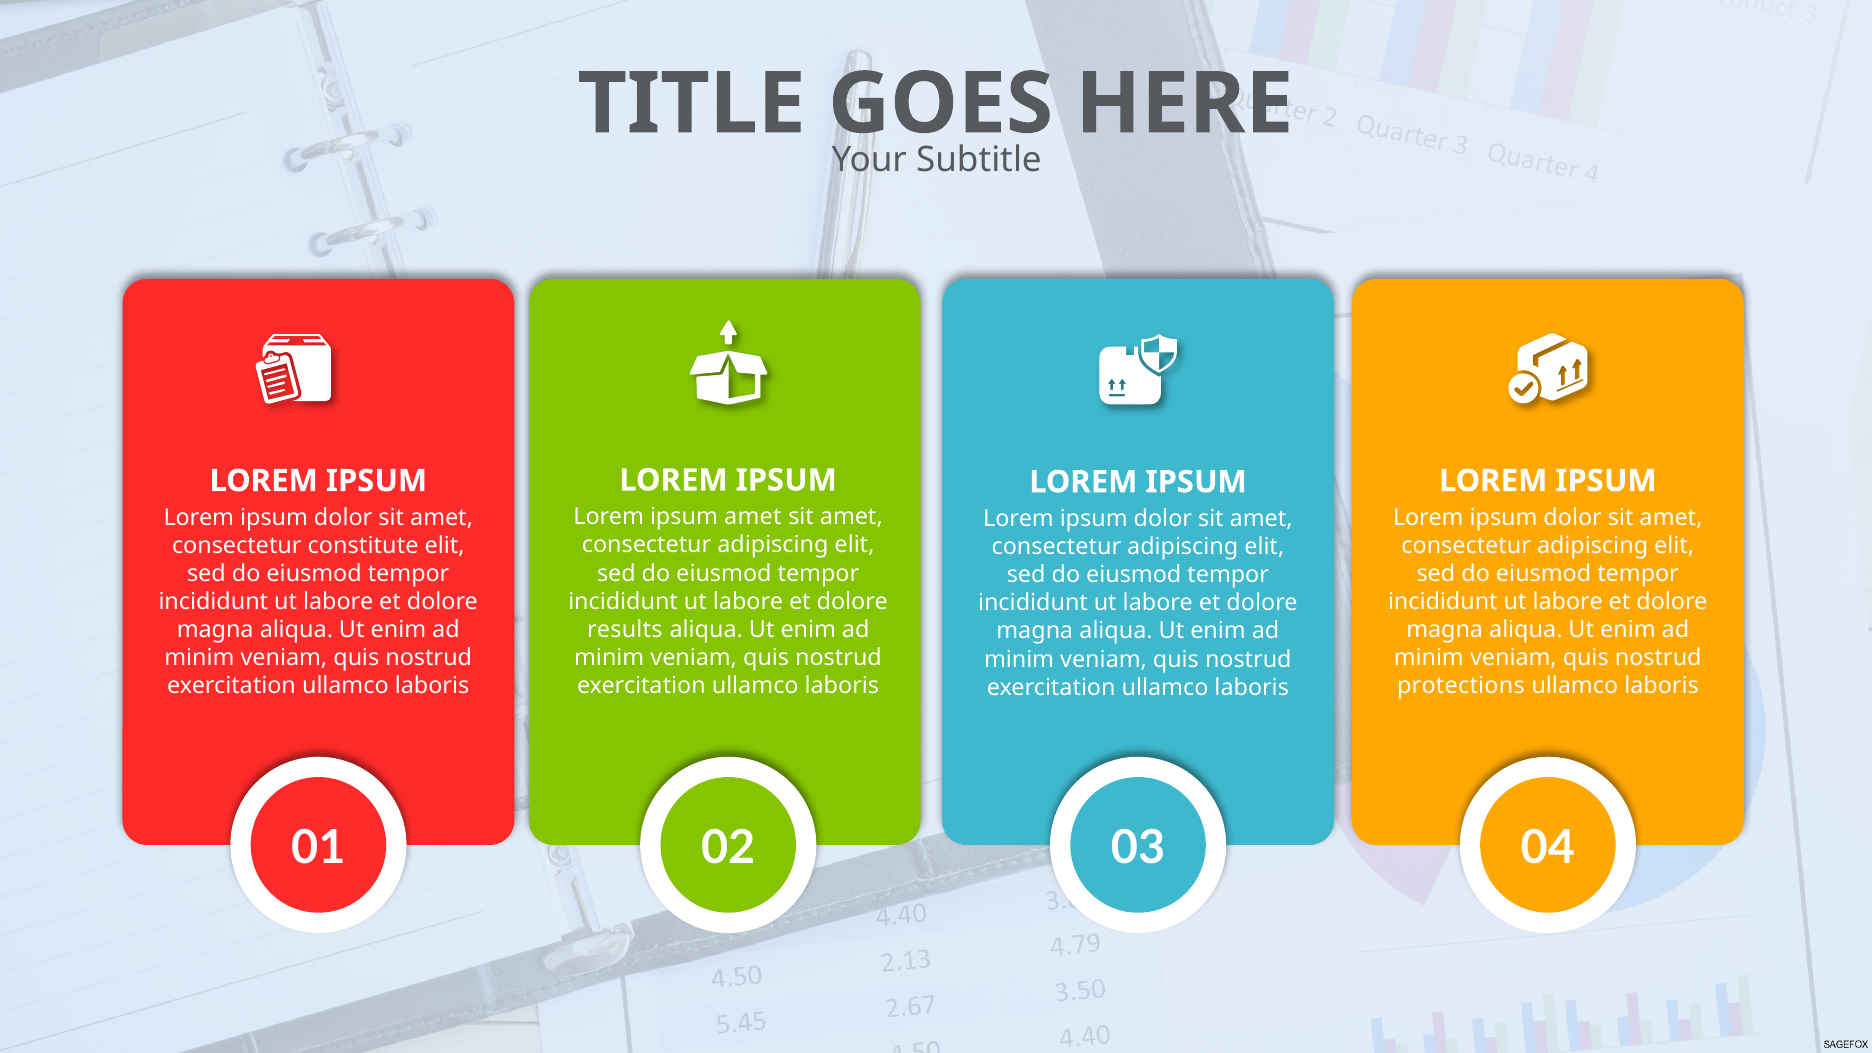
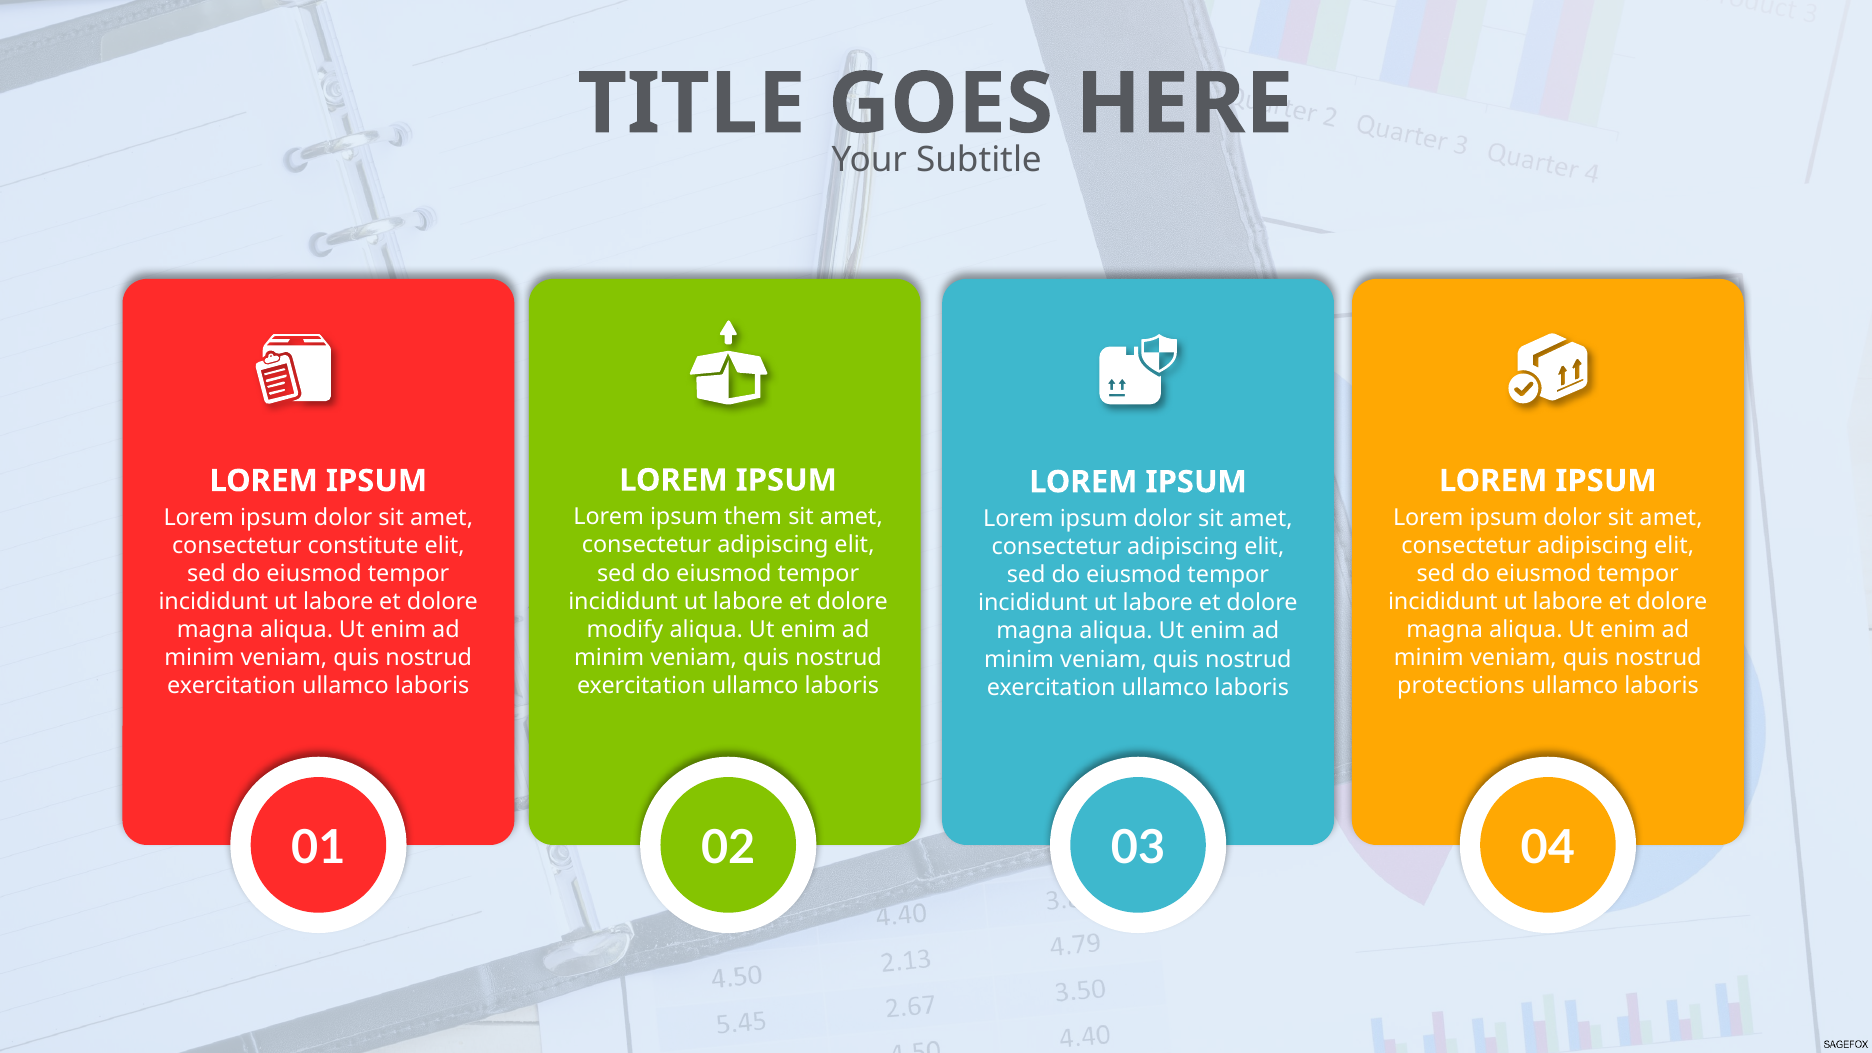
ipsum amet: amet -> them (753, 517)
results: results -> modify (625, 629)
